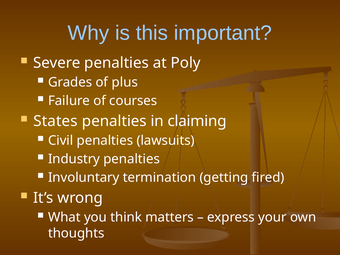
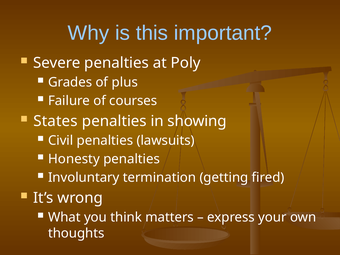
claiming: claiming -> showing (197, 121)
Industry: Industry -> Honesty (74, 159)
